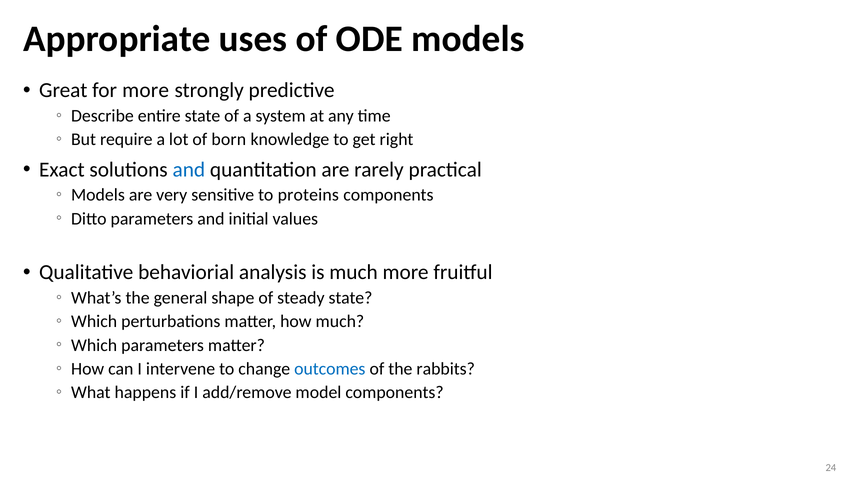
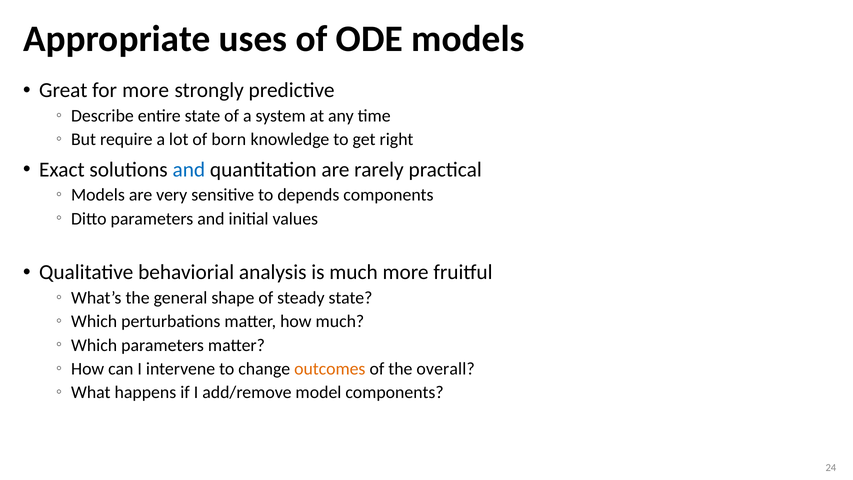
proteins: proteins -> depends (308, 195)
outcomes colour: blue -> orange (330, 369)
rabbits: rabbits -> overall (446, 369)
